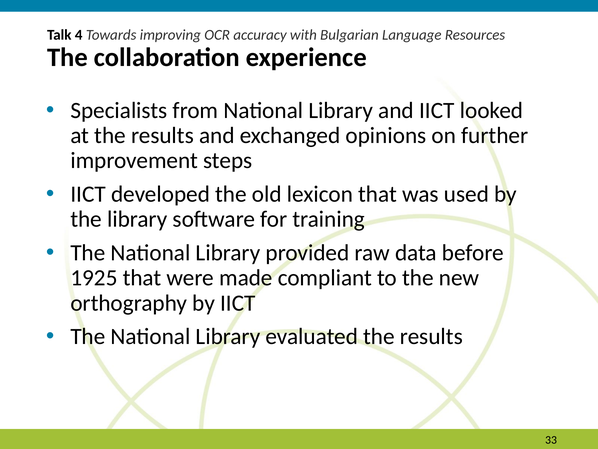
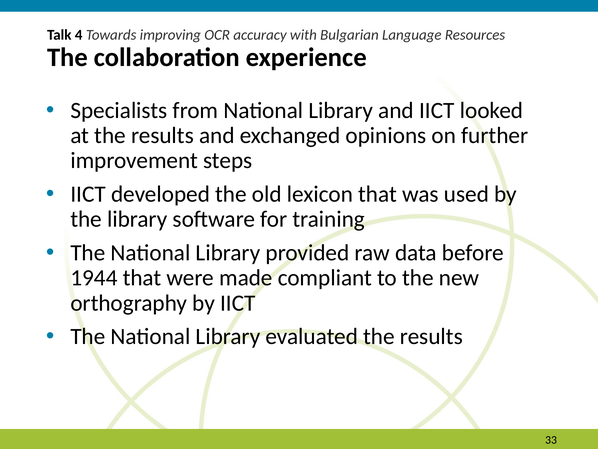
1925: 1925 -> 1944 (94, 278)
